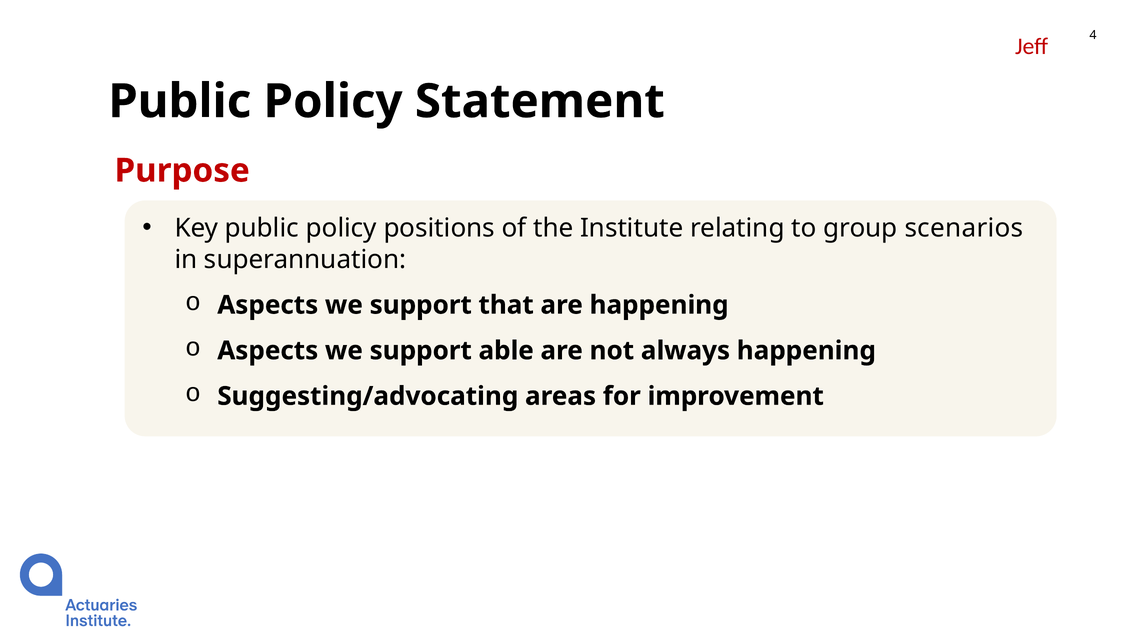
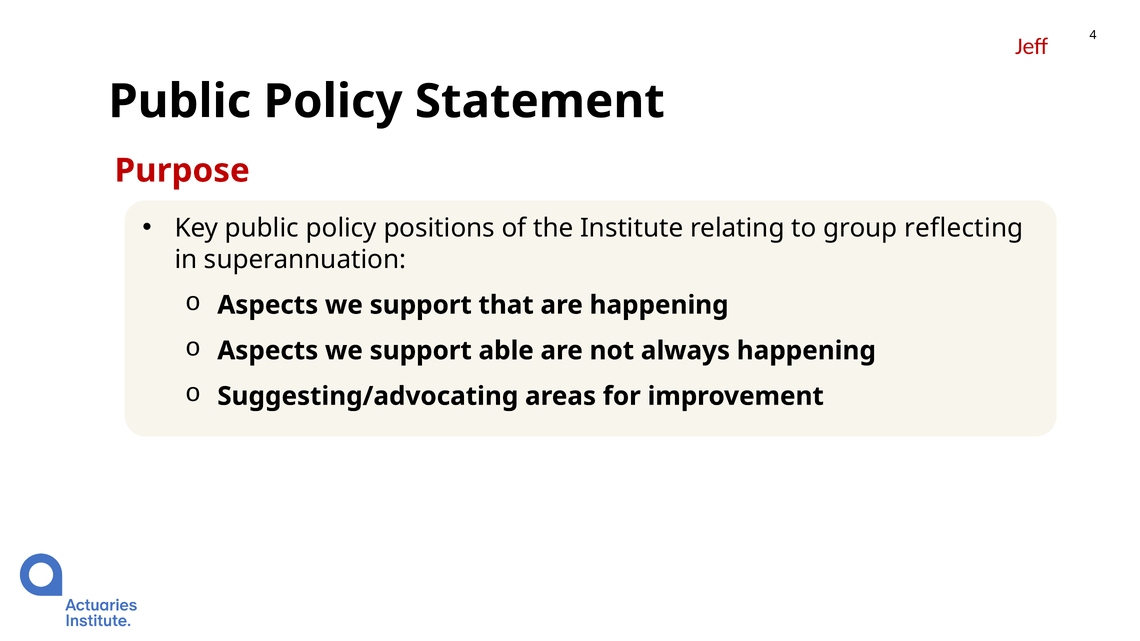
scenarios: scenarios -> reflecting (964, 228)
